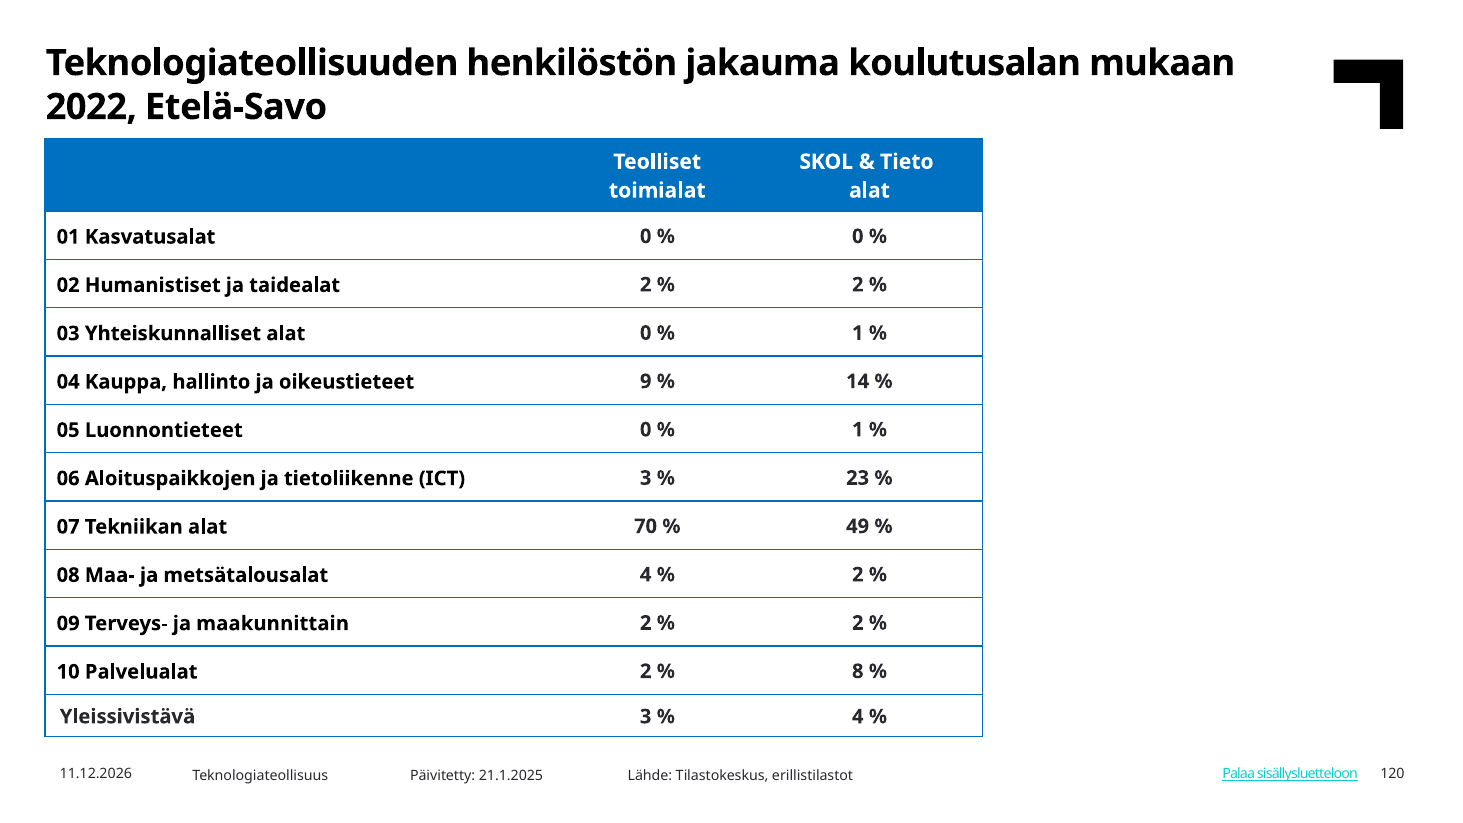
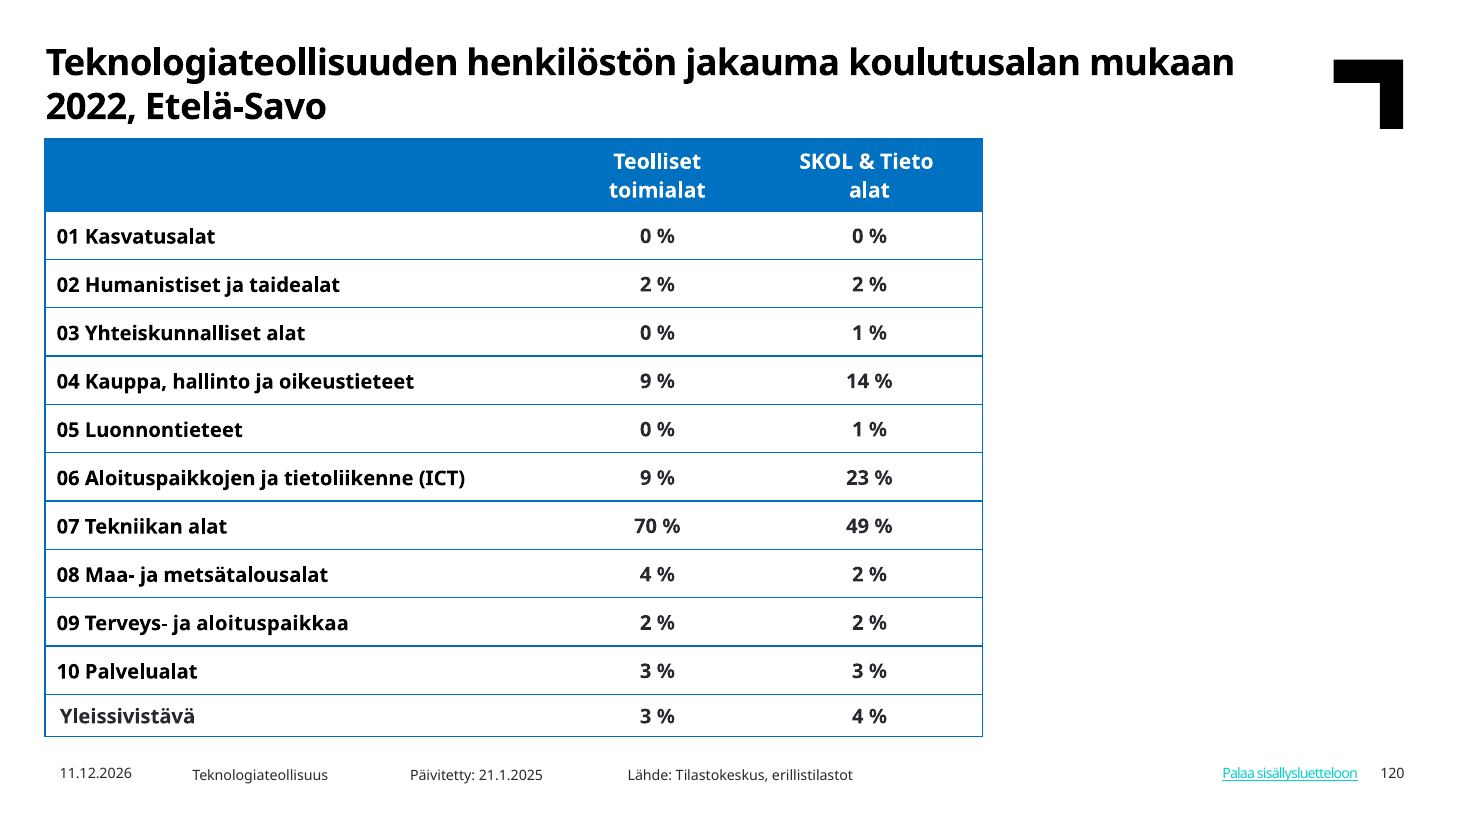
ICT 3: 3 -> 9 (646, 478)
maakunnittain: maakunnittain -> aloituspaikkaa (273, 623)
Palvelualat 2: 2 -> 3 (646, 671)
8: 8 -> 3 (858, 671)
